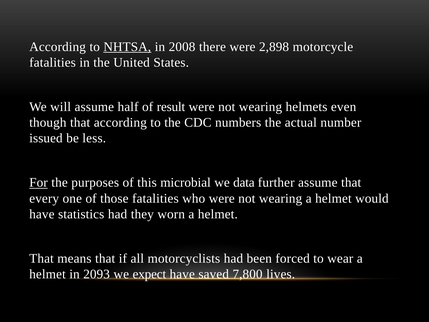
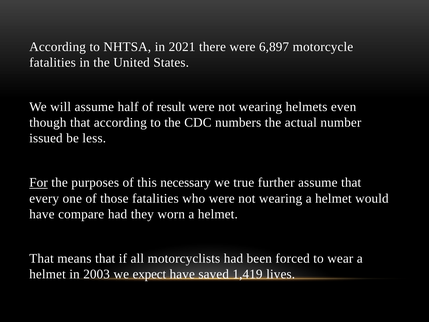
NHTSA underline: present -> none (127, 47)
2008: 2008 -> 2021 (182, 47)
2,898: 2,898 -> 6,897 (274, 47)
microbial: microbial -> necessary (186, 182)
data: data -> true (244, 182)
statistics: statistics -> compare (81, 214)
2093: 2093 -> 2003 (97, 274)
7,800: 7,800 -> 1,419 (247, 274)
